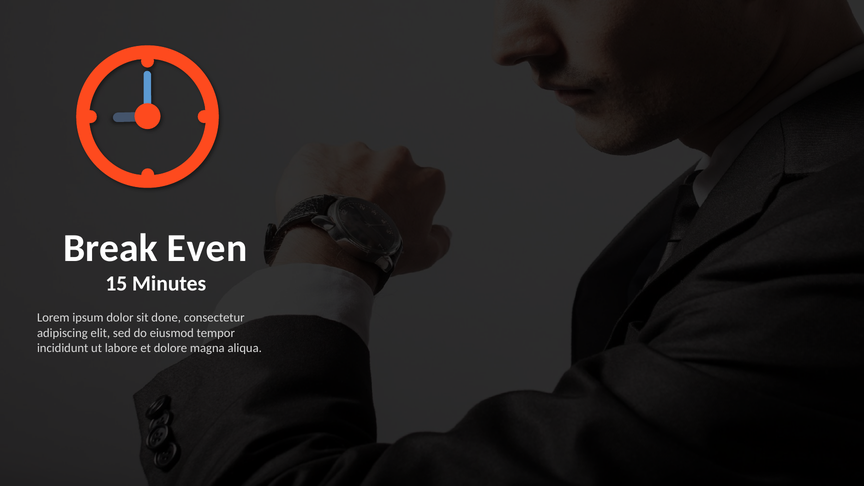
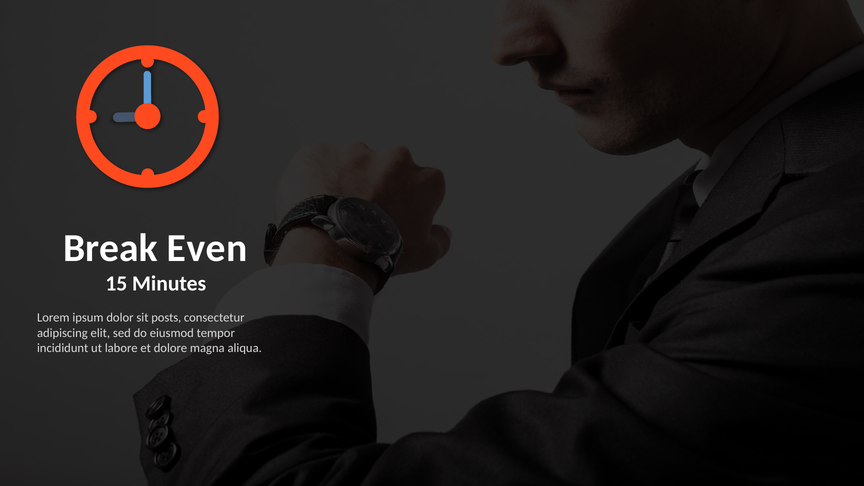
done: done -> posts (166, 318)
